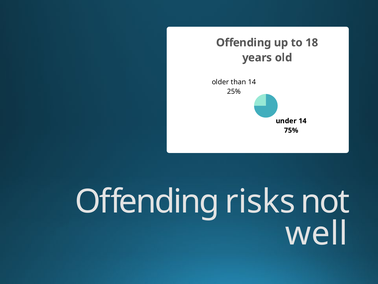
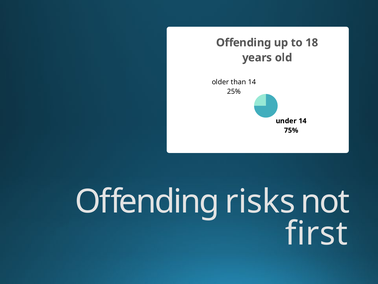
well: well -> first (316, 233)
